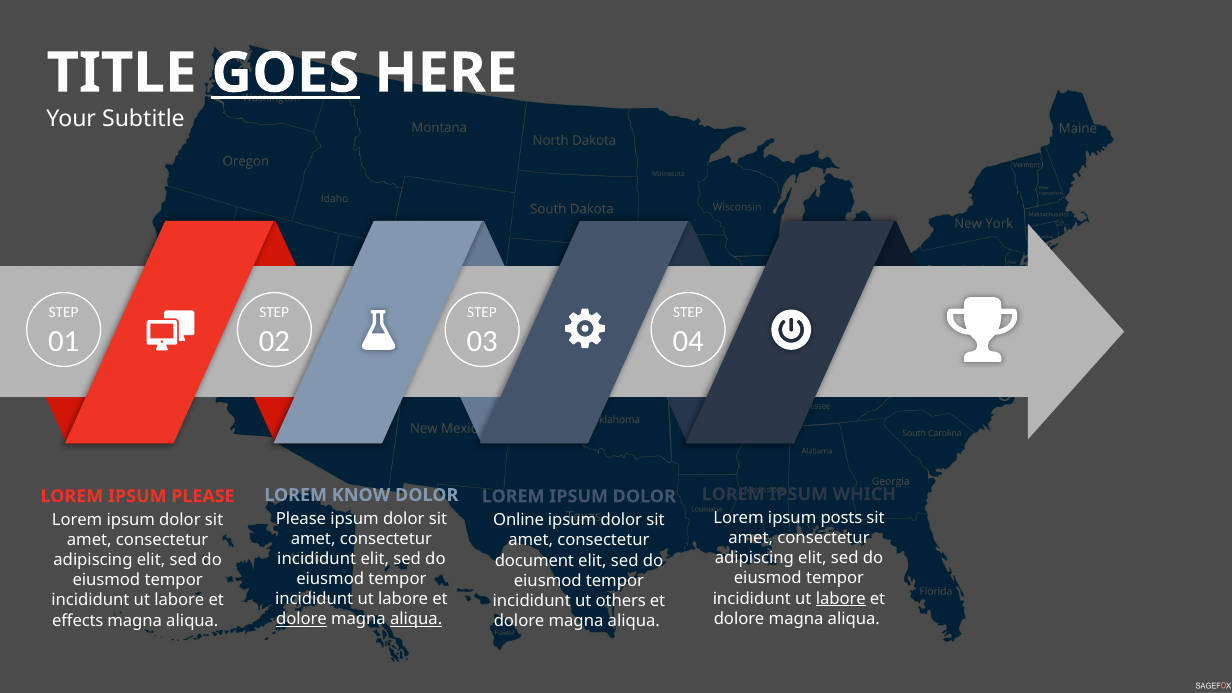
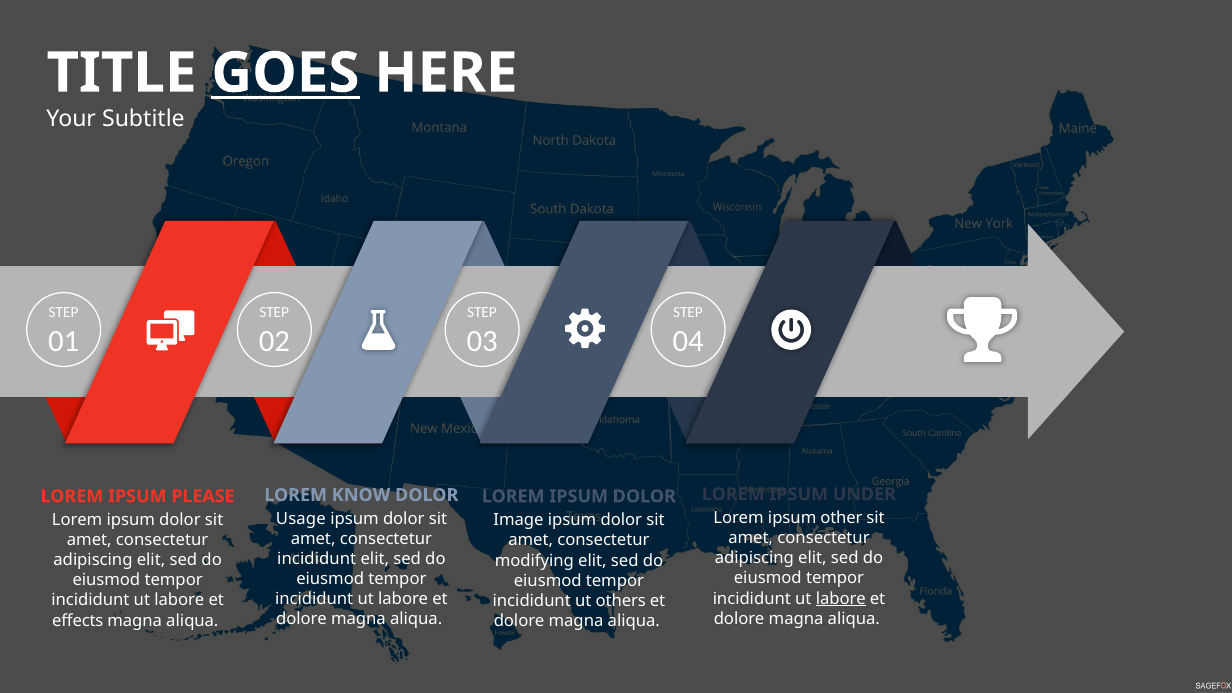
WHICH: WHICH -> UNDER (864, 494)
posts: posts -> other (841, 518)
Please: Please -> Usage (301, 519)
Online: Online -> Image (519, 520)
document: document -> modifying (534, 561)
dolore underline: present -> none (302, 619)
aliqua underline: present -> none (416, 619)
